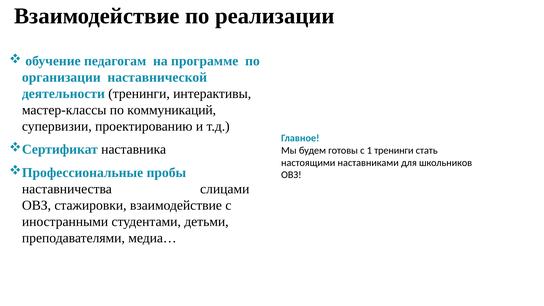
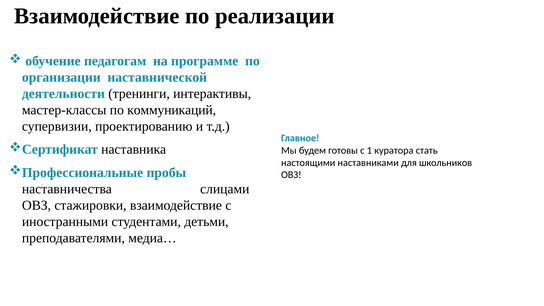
1 тренинги: тренинги -> куратора (394, 150)
